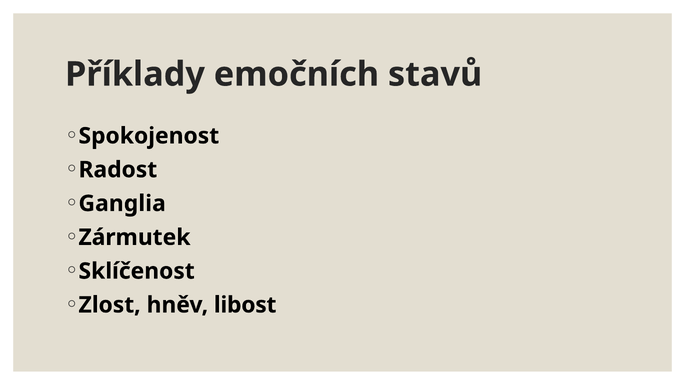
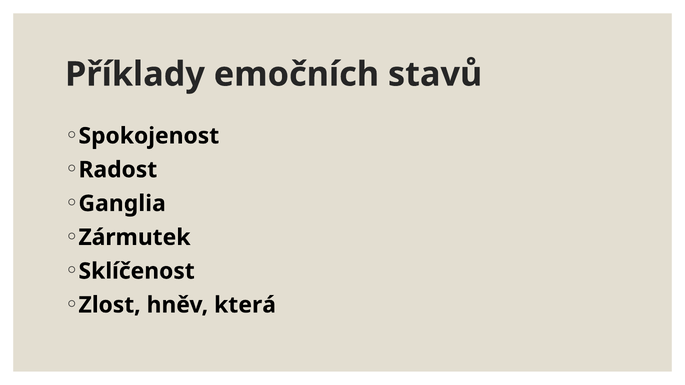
libost: libost -> která (245, 305)
